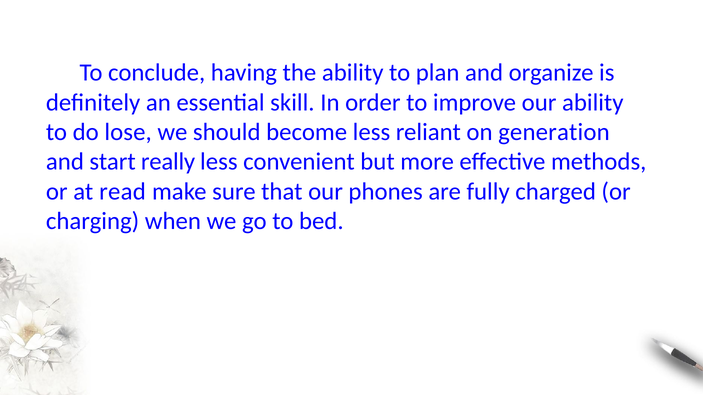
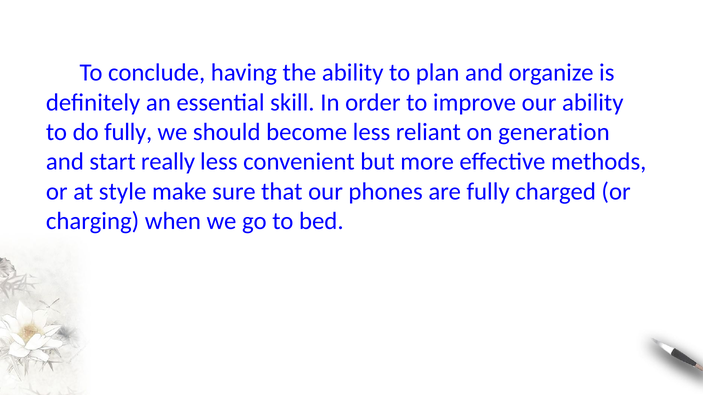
do lose: lose -> fully (128, 132)
read: read -> style (123, 192)
